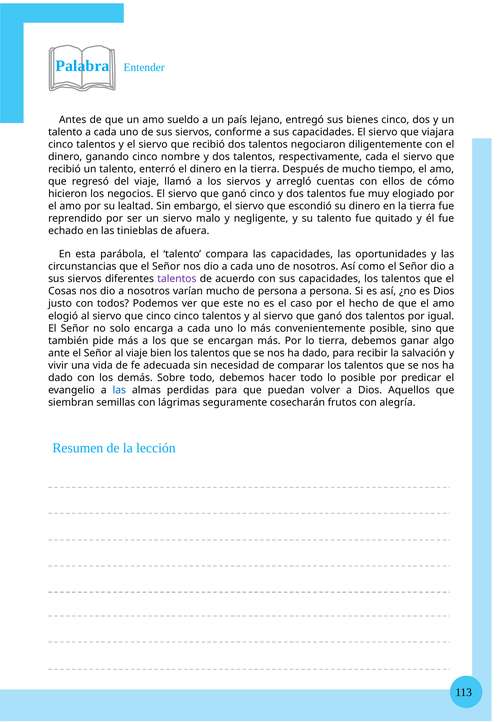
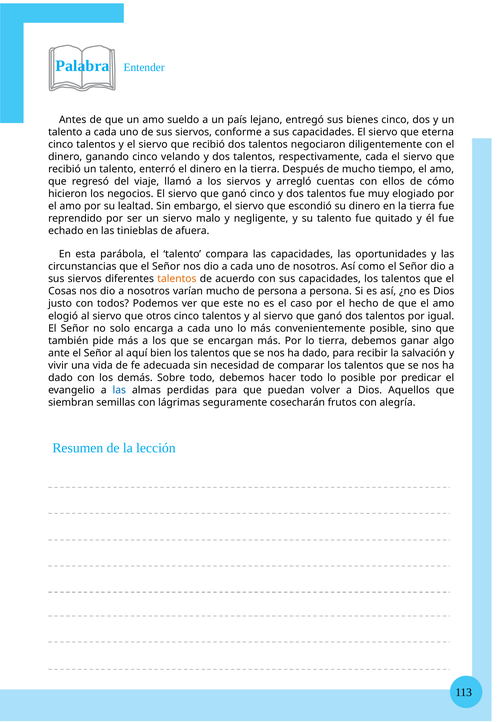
viajara: viajara -> eterna (438, 132)
nombre: nombre -> velando (180, 157)
talentos colour: purple -> orange (177, 279)
que cinco: cinco -> otros (159, 316)
al viaje: viaje -> aquí (137, 353)
